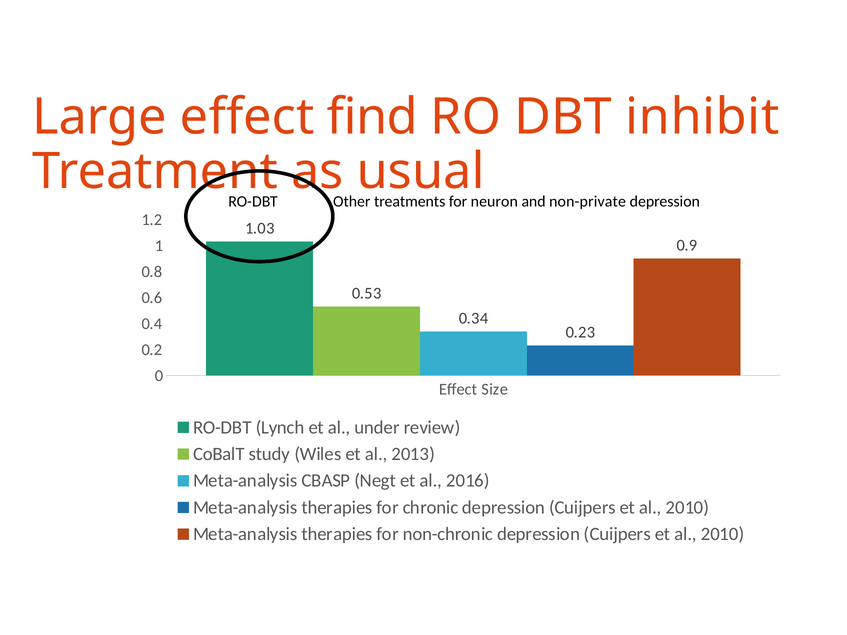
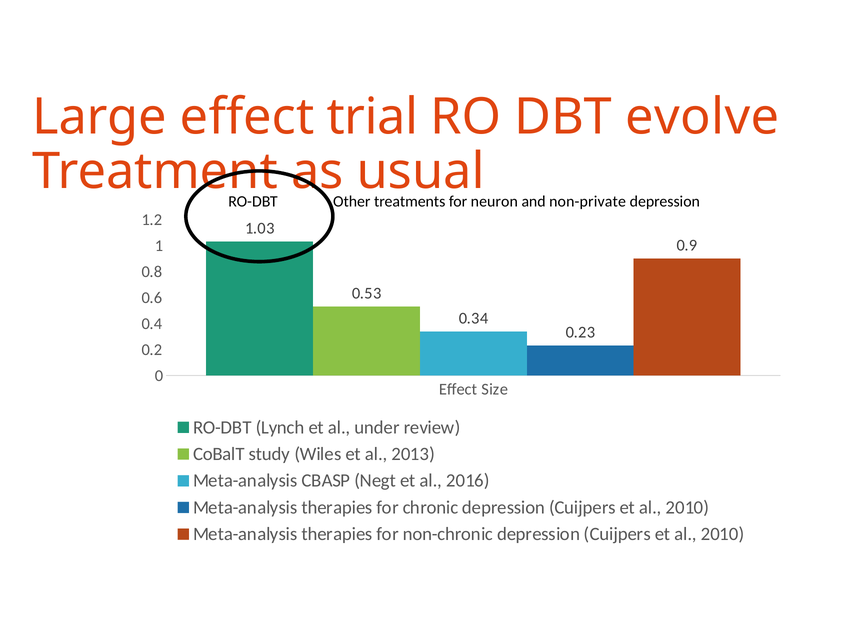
find: find -> trial (372, 117)
inhibit: inhibit -> evolve (702, 117)
